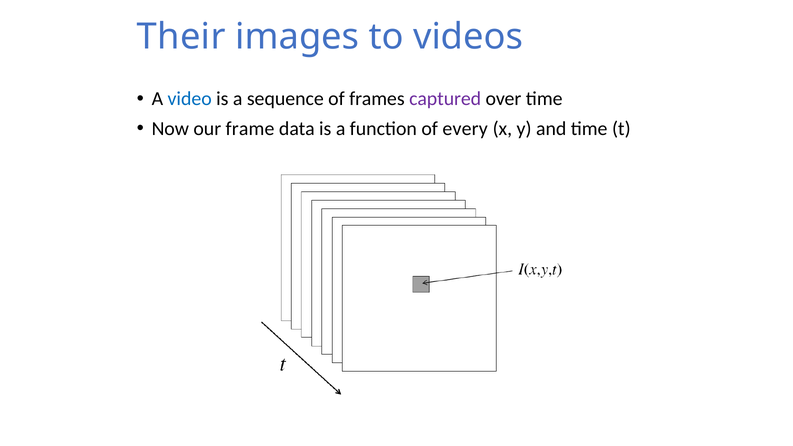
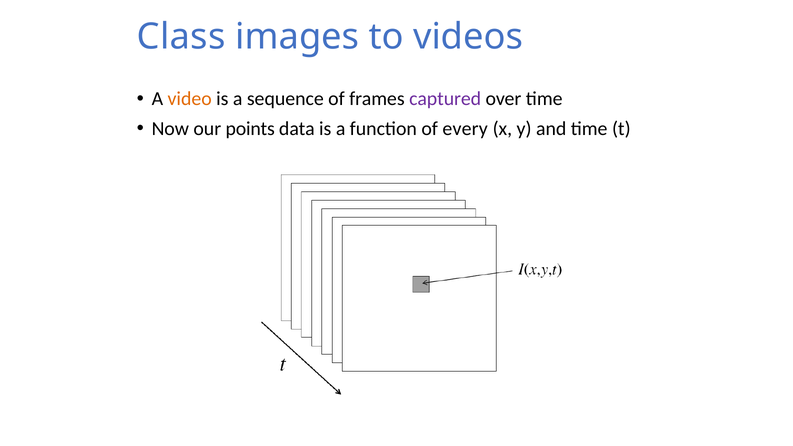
Their: Their -> Class (181, 37)
video colour: blue -> orange (190, 99)
frame: frame -> points (250, 129)
